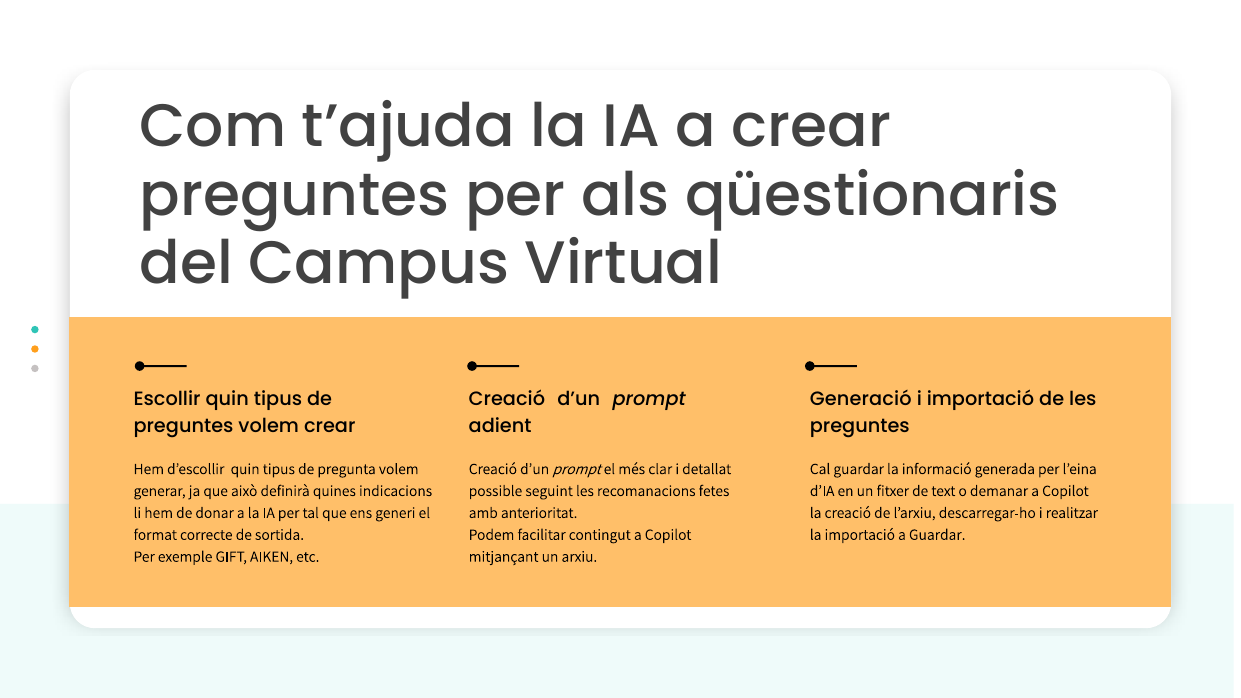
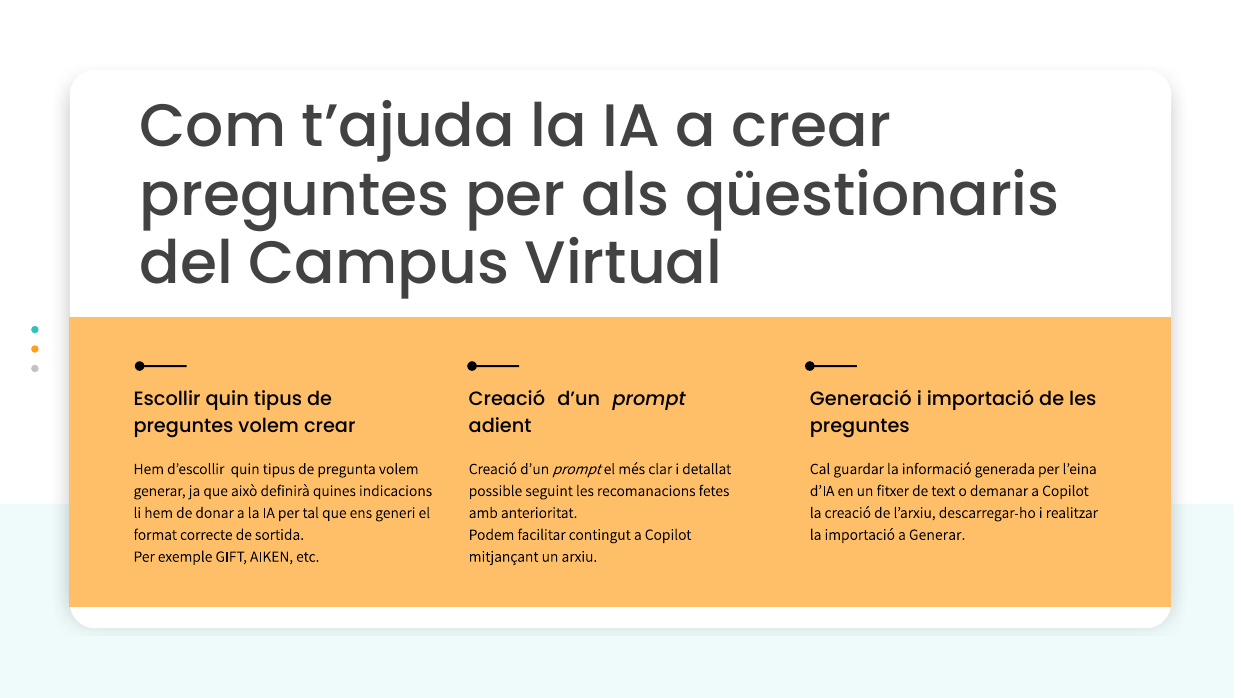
a Guardar: Guardar -> Generar (937, 535)
